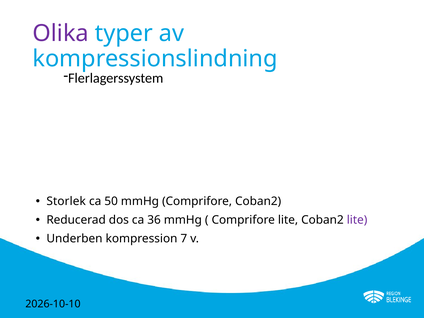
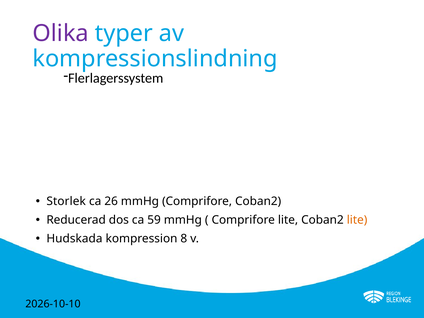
50: 50 -> 26 (111, 201)
36: 36 -> 59 (154, 220)
lite colour: purple -> orange (357, 220)
Underben: Underben -> Hudskada (74, 239)
7: 7 -> 8 (184, 239)
